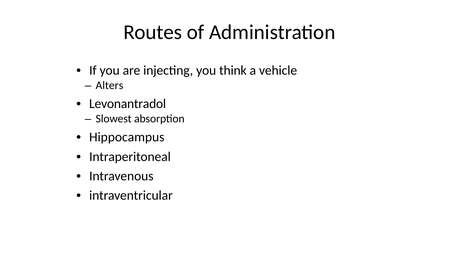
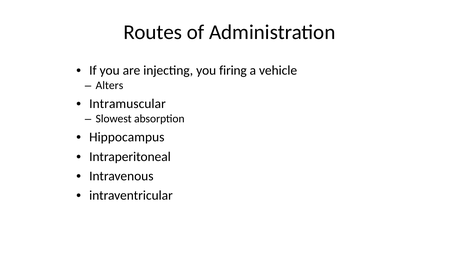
think: think -> firing (233, 70)
Levonantradol: Levonantradol -> Intramuscular (127, 104)
